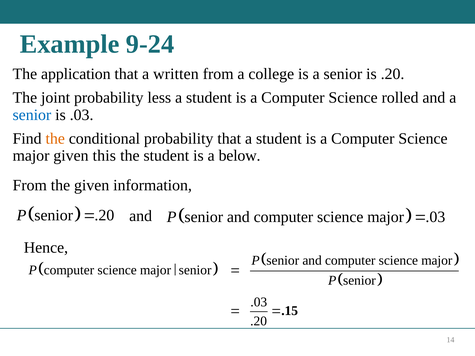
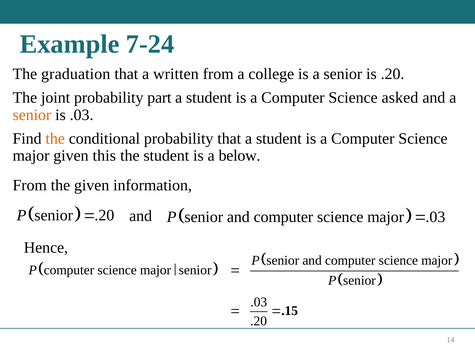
9-24: 9-24 -> 7-24 (150, 44)
application: application -> graduation (76, 74)
less: less -> part (159, 98)
rolled: rolled -> asked (400, 98)
senior colour: blue -> orange (32, 115)
